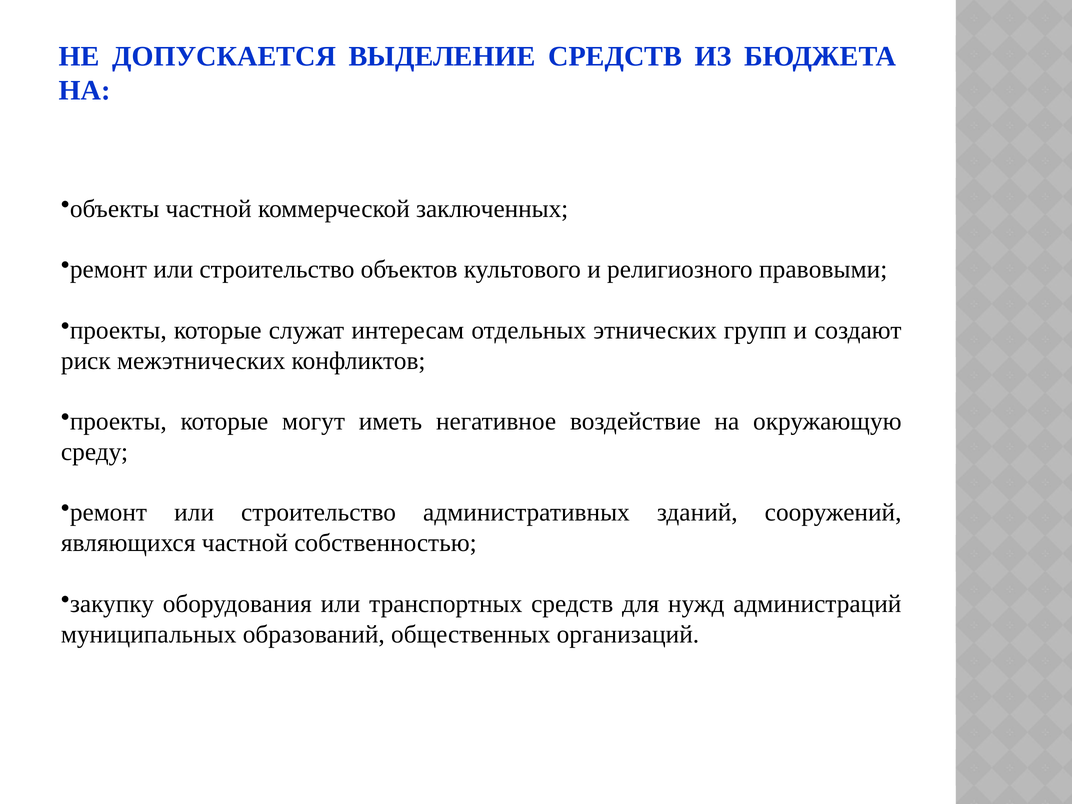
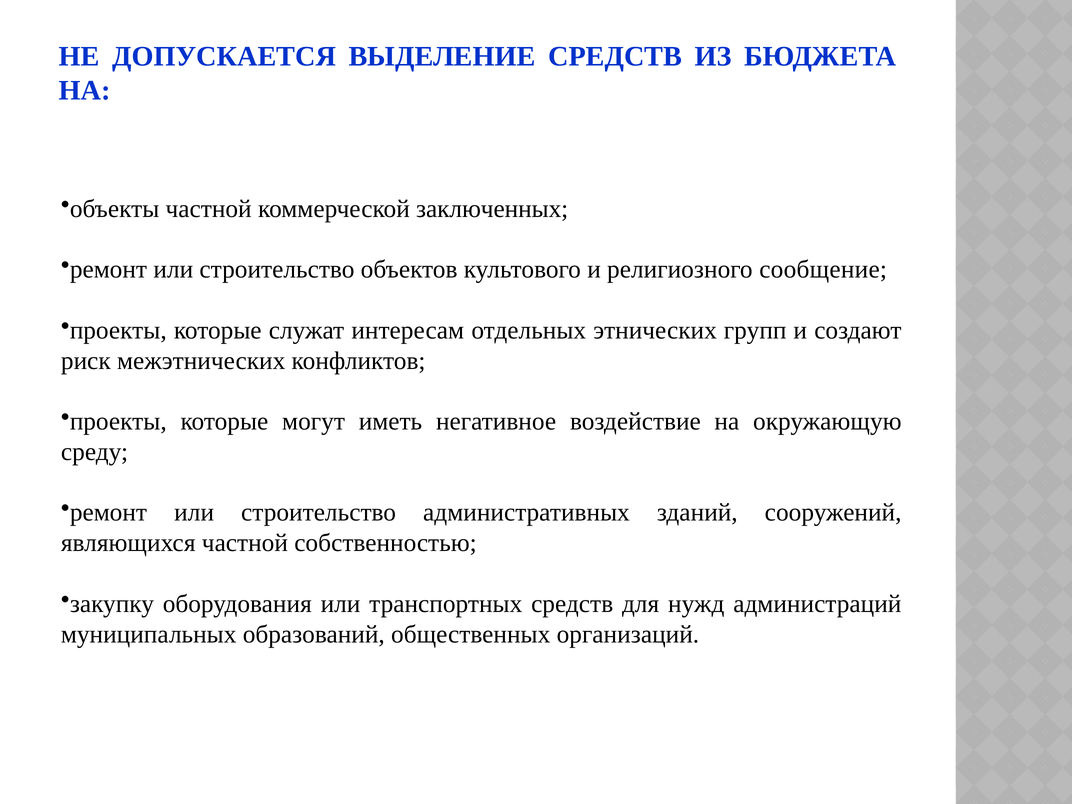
правовыми: правовыми -> сообщение (823, 270)
